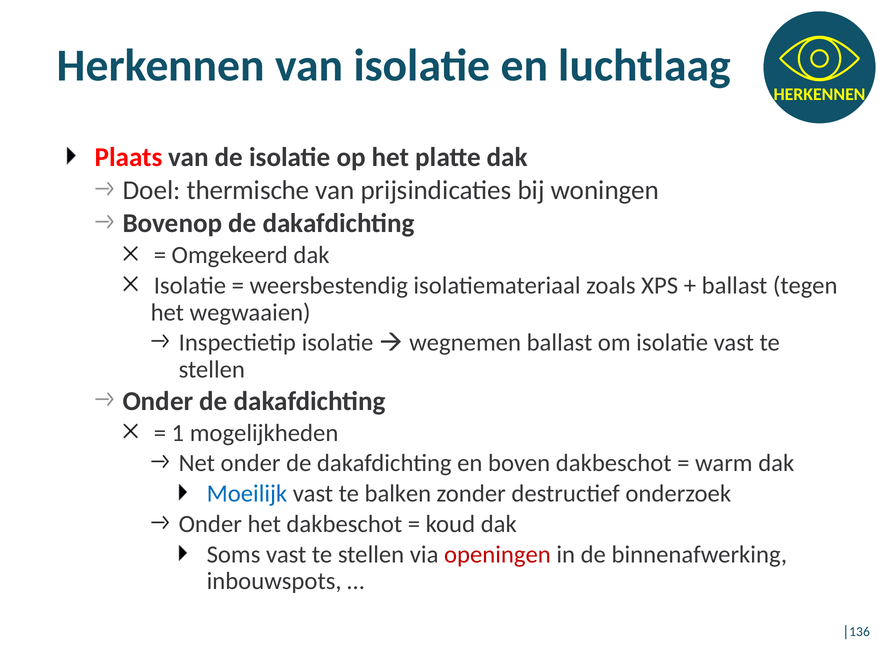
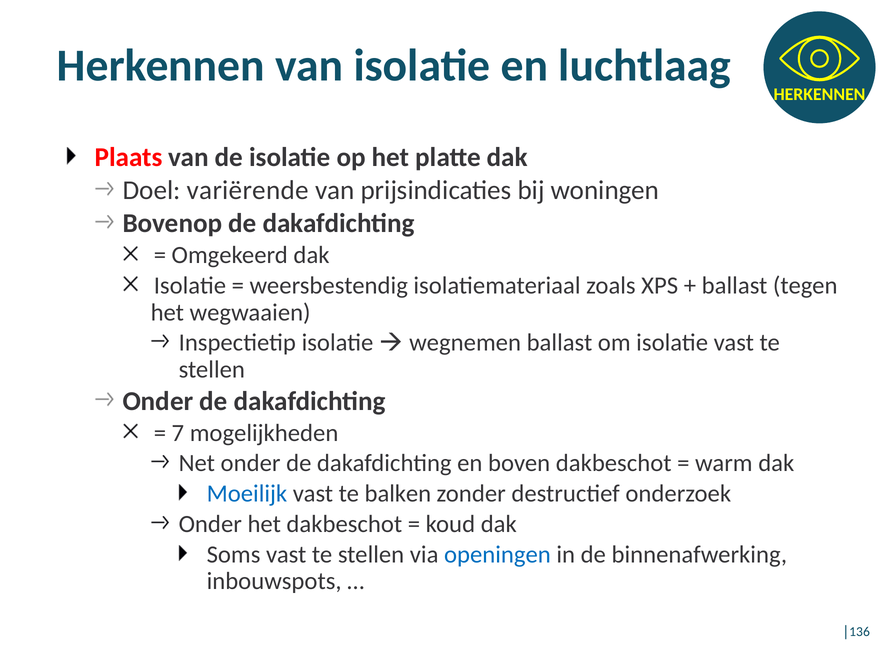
thermische: thermische -> variërende (248, 190)
1: 1 -> 7 (178, 433)
openingen colour: red -> blue (497, 554)
